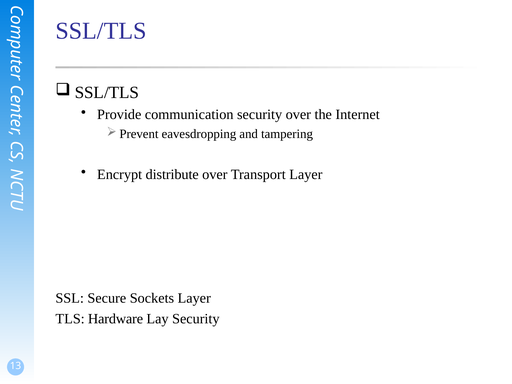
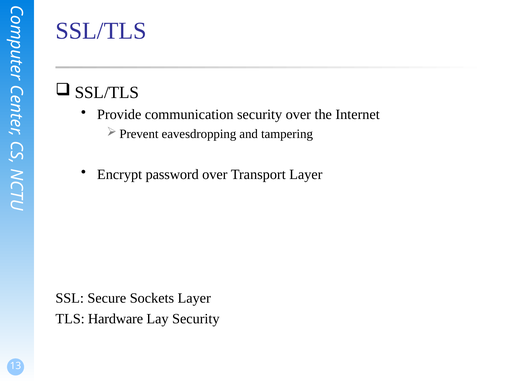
distribute: distribute -> password (172, 174)
